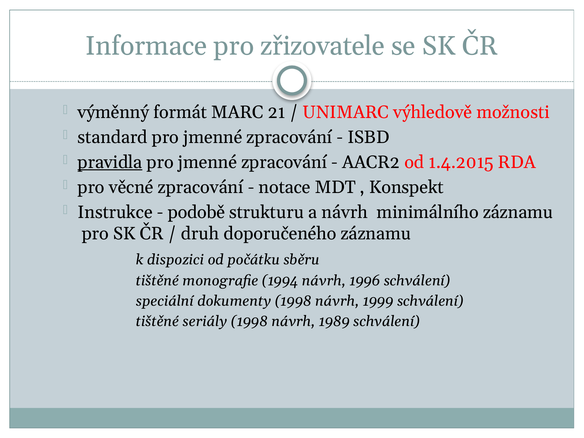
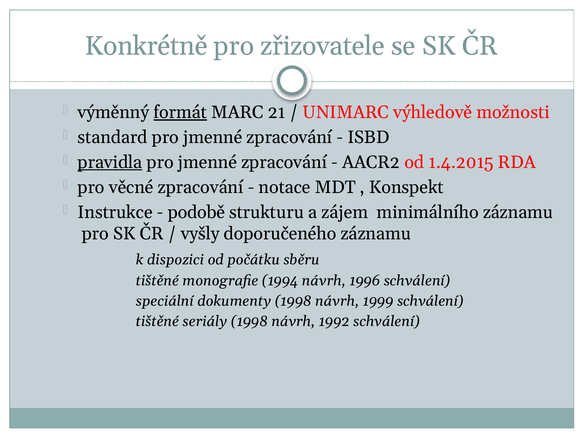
Informace: Informace -> Konkrétně (146, 46)
formát underline: none -> present (180, 112)
a návrh: návrh -> zájem (345, 212)
druh: druh -> vyšly (200, 234)
1989: 1989 -> 1992 (334, 321)
